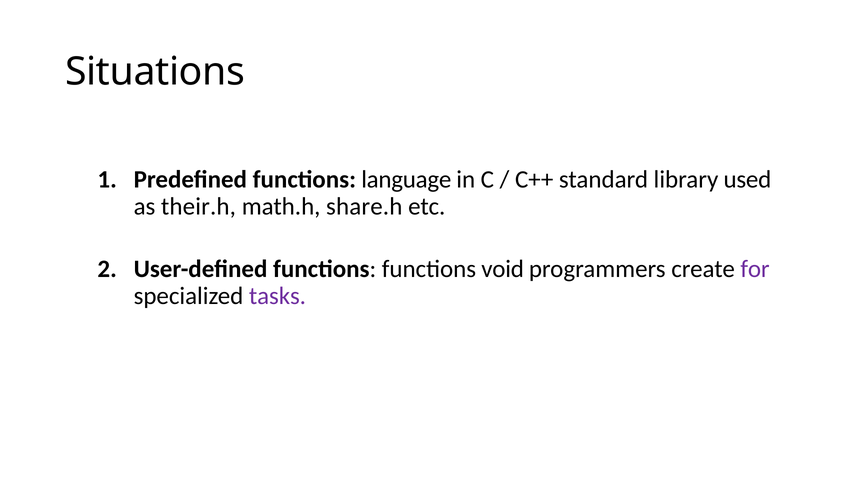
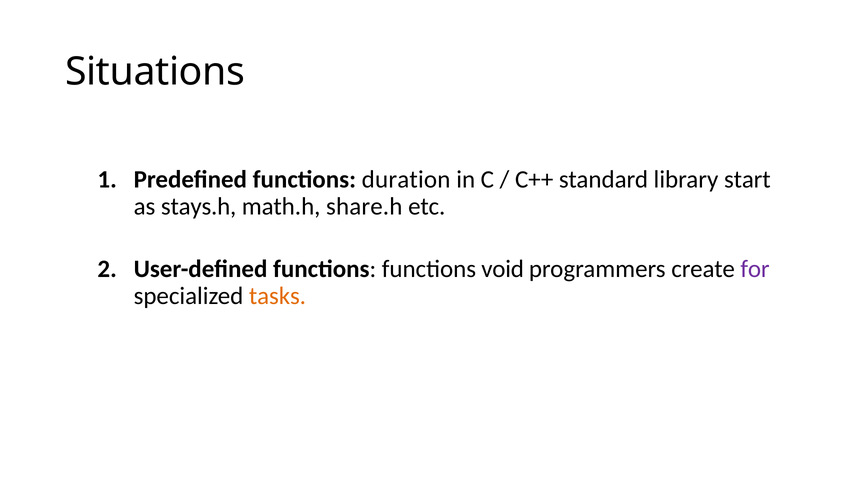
language: language -> duration (406, 179)
used: used -> start (747, 179)
their.h: their.h -> stays.h (199, 206)
tasks colour: purple -> orange (277, 296)
